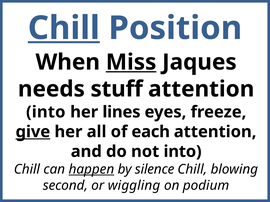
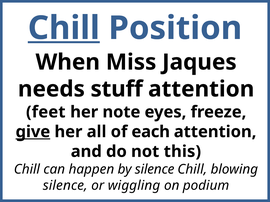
Miss underline: present -> none (131, 62)
into: into -> feet (46, 112)
lines: lines -> note (121, 112)
not into: into -> this (182, 152)
happen underline: present -> none (91, 170)
second: second -> silence (65, 186)
